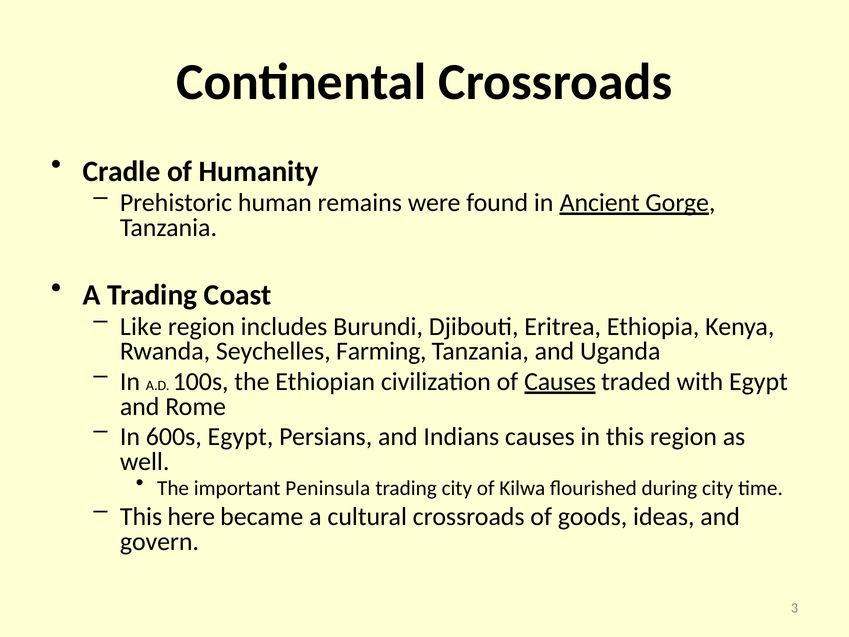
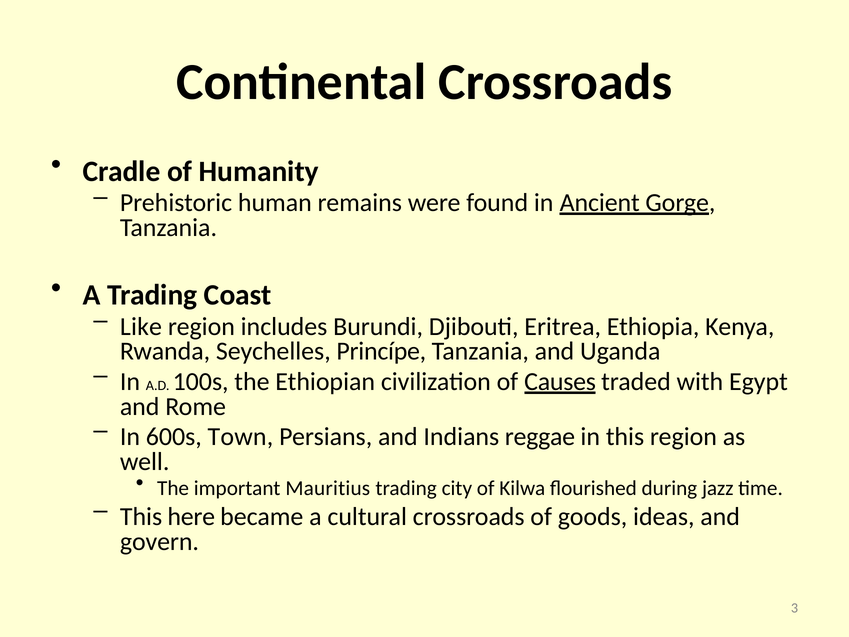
Farming: Farming -> Princípe (381, 351)
600s Egypt: Egypt -> Town (240, 437)
Indians causes: causes -> reggae (540, 437)
Peninsula: Peninsula -> Mauritius (328, 488)
during city: city -> jazz (718, 488)
